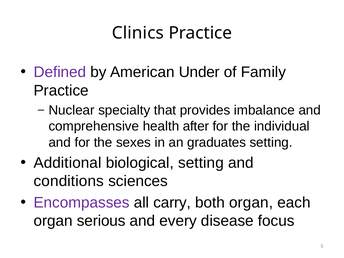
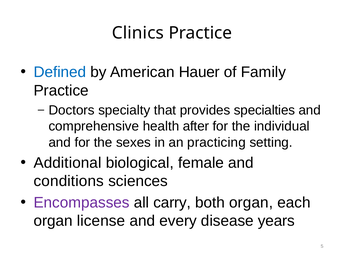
Defined colour: purple -> blue (60, 72)
Under: Under -> Hauer (199, 72)
Nuclear: Nuclear -> Doctors (72, 110)
imbalance: imbalance -> specialties (264, 110)
graduates: graduates -> practicing (216, 142)
biological setting: setting -> female (201, 163)
serious: serious -> license (101, 221)
focus: focus -> years (276, 221)
